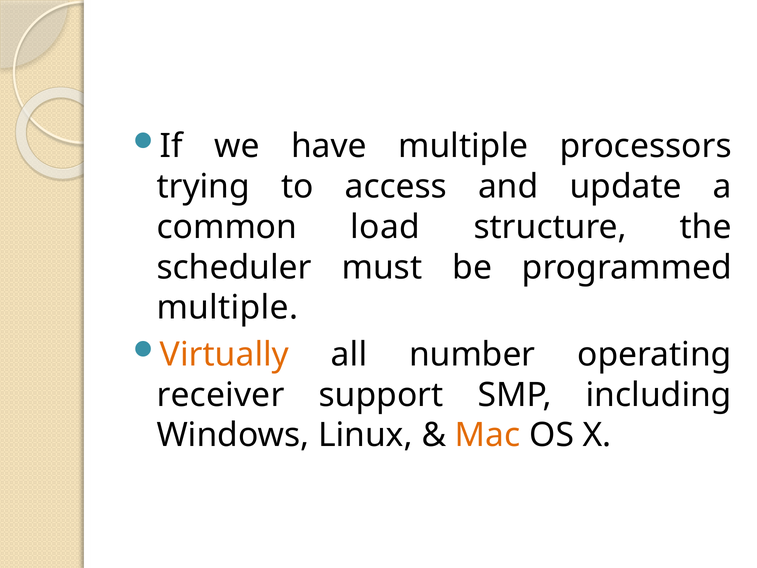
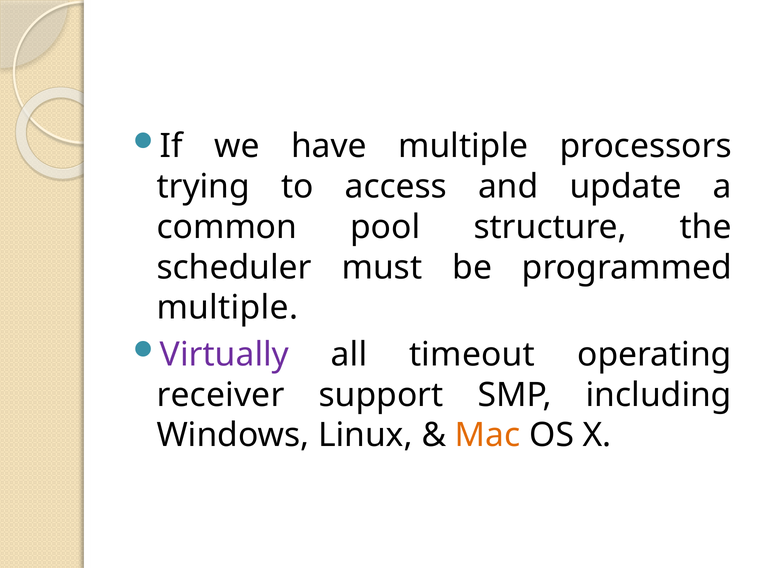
load: load -> pool (385, 227)
Virtually colour: orange -> purple (225, 354)
number: number -> timeout (472, 354)
